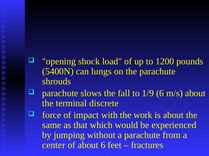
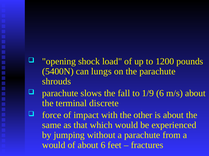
work: work -> other (143, 116)
center: center -> would (54, 146)
